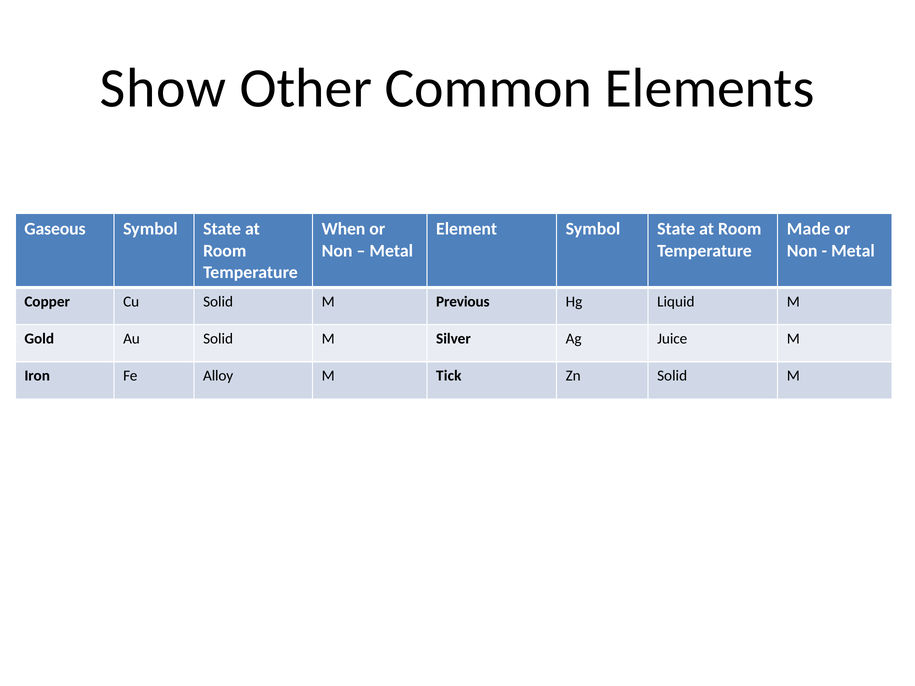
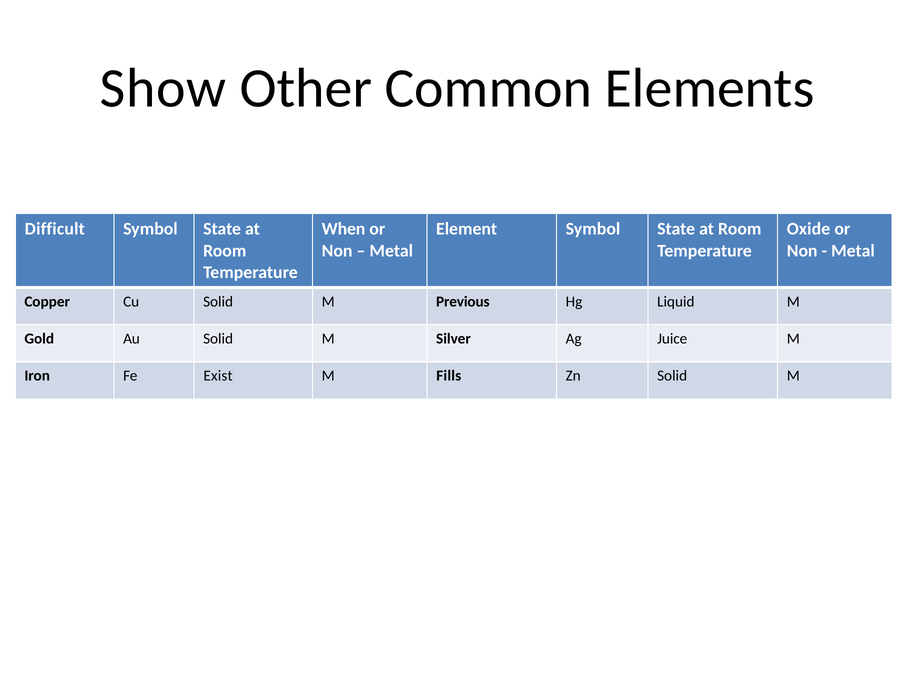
Gaseous: Gaseous -> Difficult (55, 229)
Made: Made -> Oxide (809, 229)
Alloy: Alloy -> Exist (218, 376)
Tick: Tick -> Fills (449, 376)
